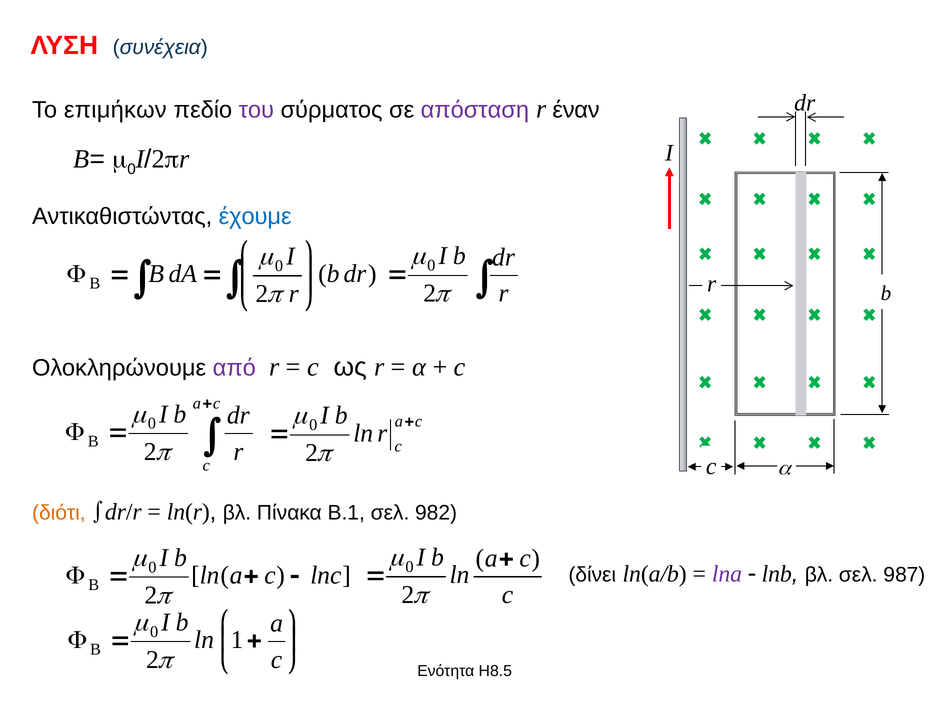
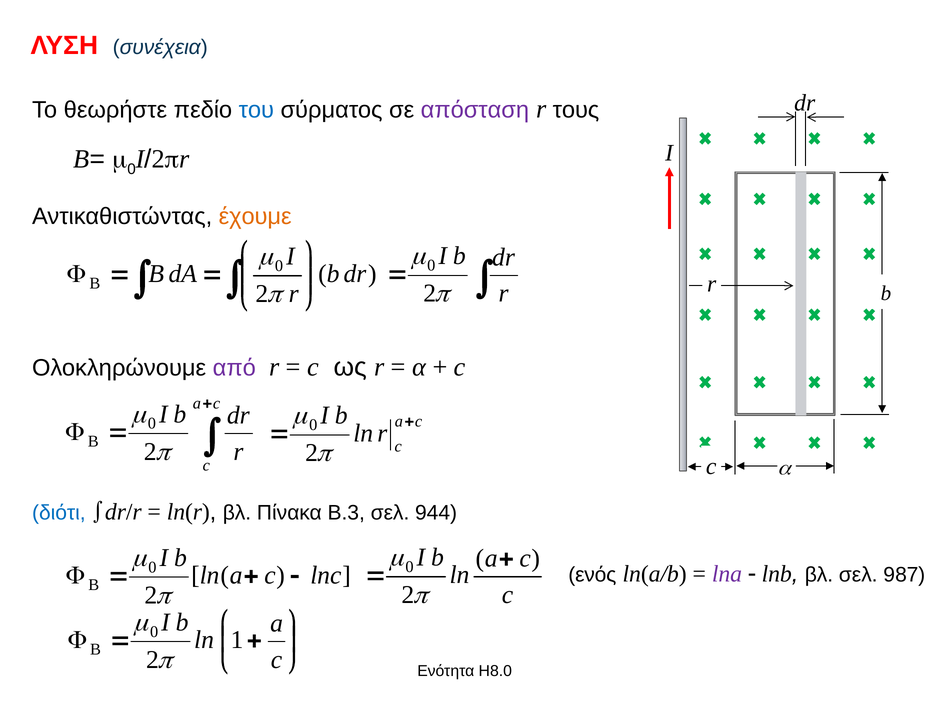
επιμήκων: επιμήκων -> θεωρήστε (115, 110)
του colour: purple -> blue (256, 110)
έναν: έναν -> τους (576, 110)
έχουμε colour: blue -> orange (255, 217)
διότι colour: orange -> blue (59, 513)
Β.1: Β.1 -> Β.3 (346, 513)
982: 982 -> 944 (436, 513)
δίνει: δίνει -> ενός (592, 575)
Η8.5: Η8.5 -> Η8.0 (495, 671)
